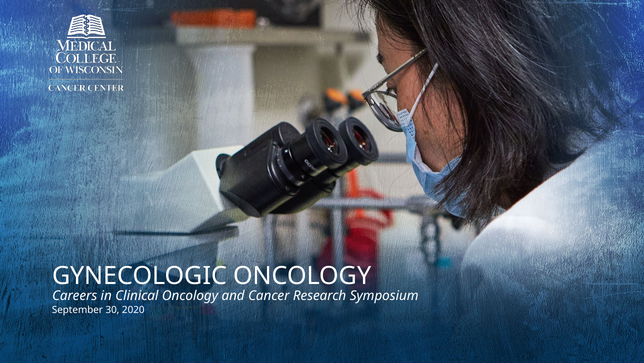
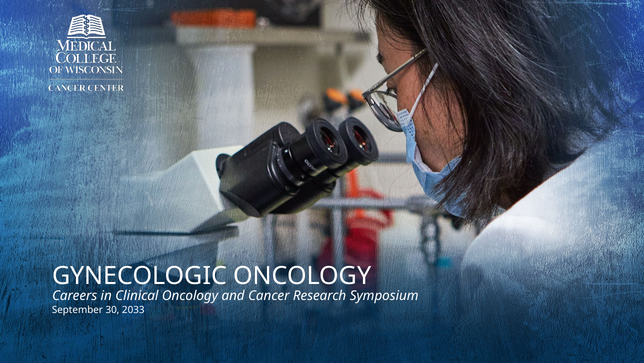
2020: 2020 -> 2033 (133, 309)
